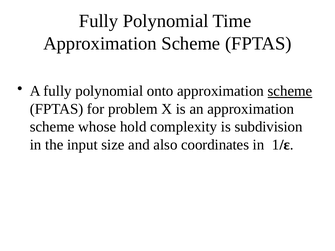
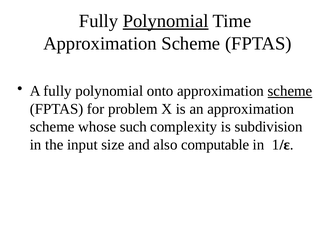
Polynomial underline: none -> present (166, 21)
hold: hold -> such (133, 127)
coordinates: coordinates -> computable (215, 145)
